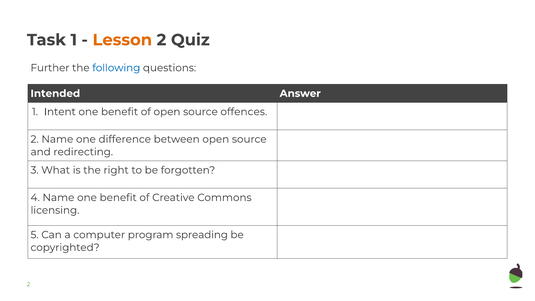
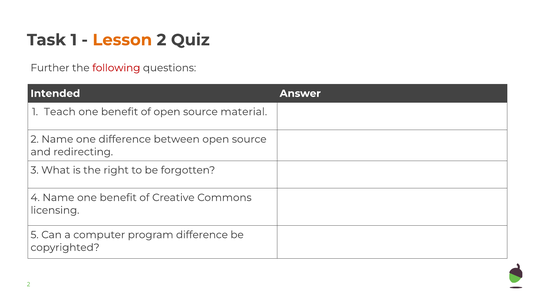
following colour: blue -> red (116, 68)
Intent: Intent -> Teach (60, 112)
offences: offences -> material (244, 112)
program spreading: spreading -> difference (202, 235)
